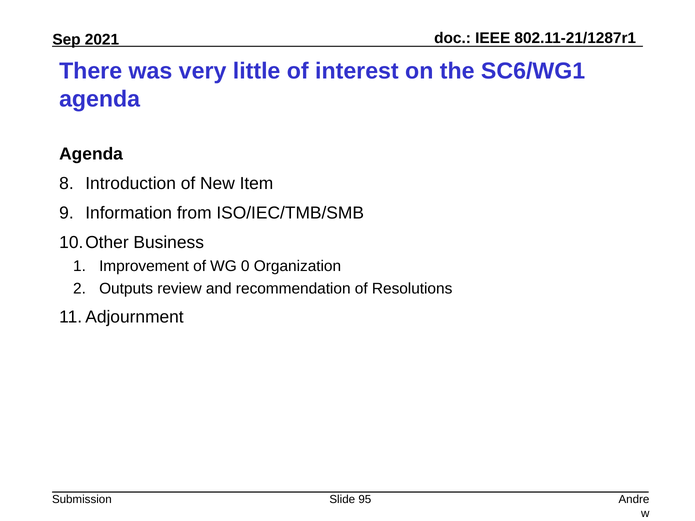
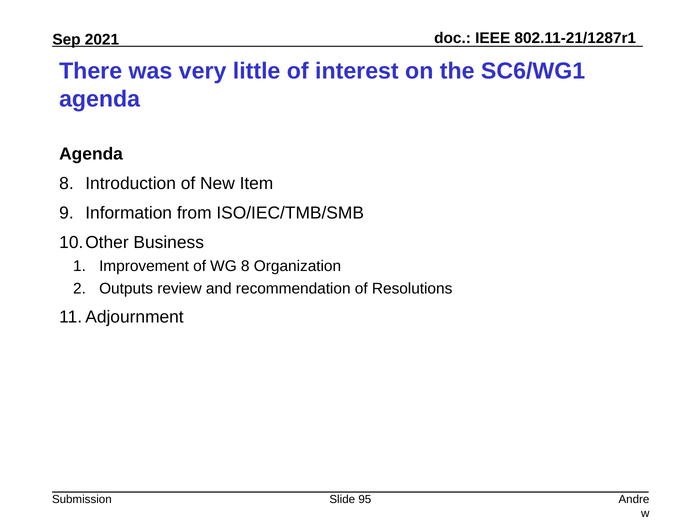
WG 0: 0 -> 8 (245, 266)
